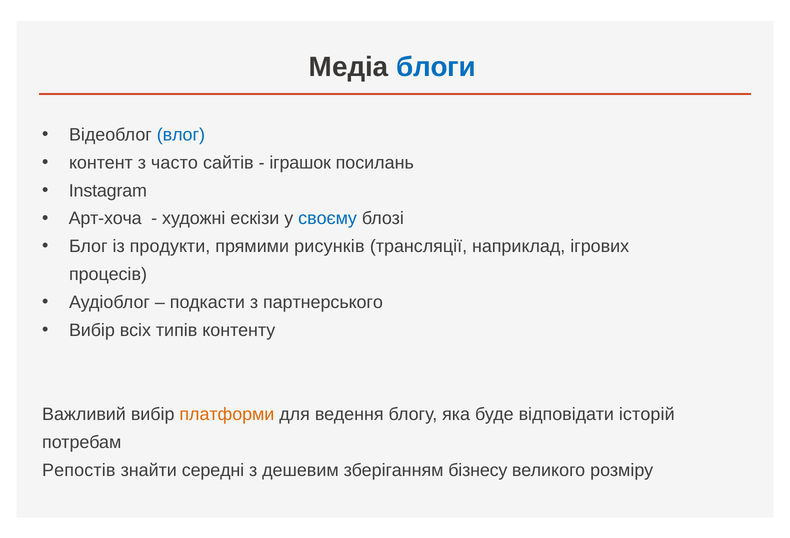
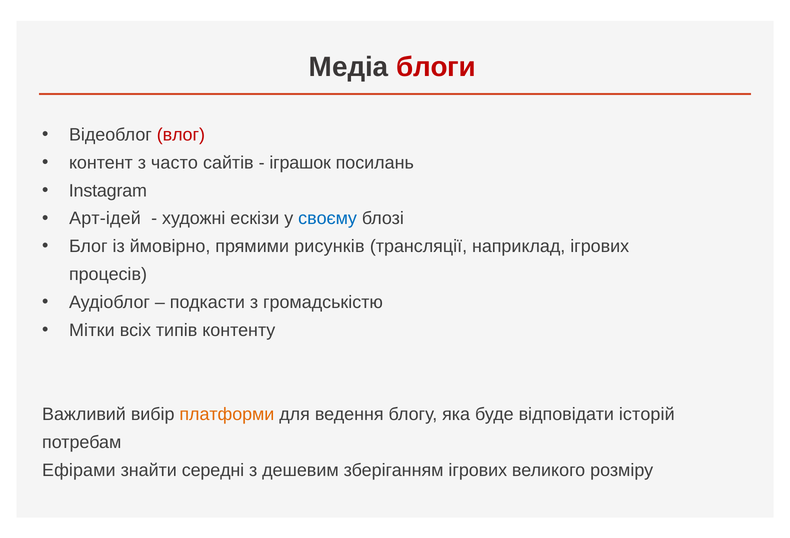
блоги colour: blue -> red (436, 67)
влог colour: blue -> red (181, 135)
Арт-хоча: Арт-хоча -> Арт-ідей (105, 218)
продукти: продукти -> ймовірно (170, 246)
партнерського: партнерського -> громадськістю (323, 302)
Вибір: Вибір -> Мітки (92, 330)
Репостів: Репостів -> Ефірами (79, 470)
зберіганням бізнесу: бізнесу -> ігрових (478, 470)
